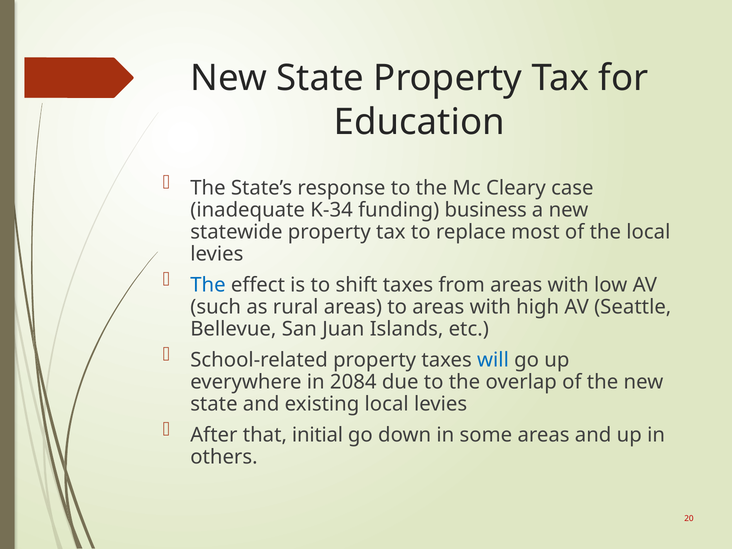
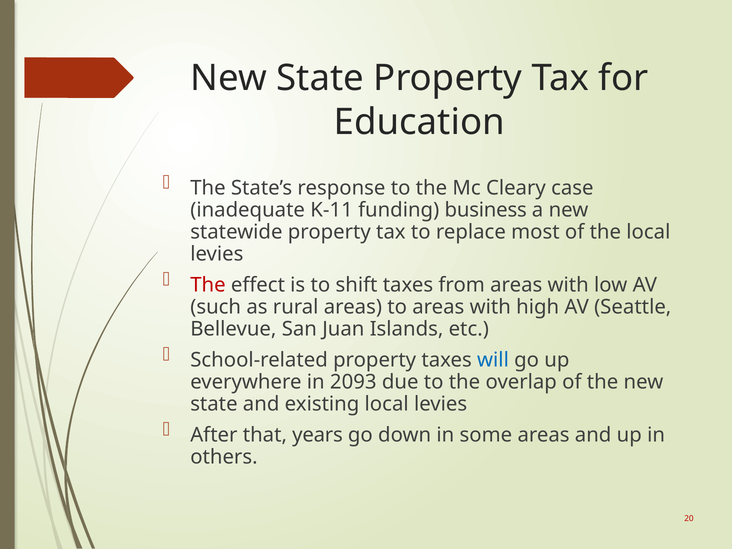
K-34: K-34 -> K-11 (332, 210)
The colour: blue -> red (208, 285)
2084: 2084 -> 2093 (353, 382)
initial: initial -> years (318, 435)
